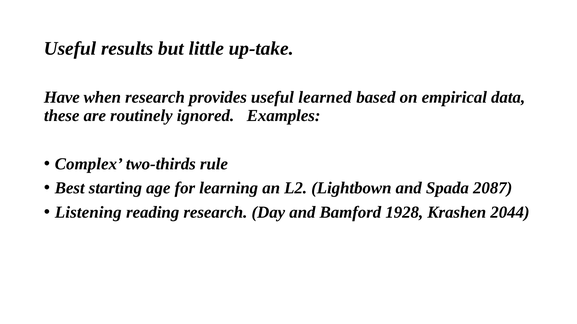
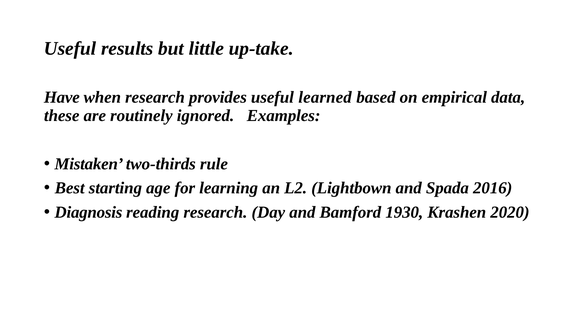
Complex: Complex -> Mistaken (89, 164)
2087: 2087 -> 2016 (493, 188)
Listening: Listening -> Diagnosis (88, 213)
1928: 1928 -> 1930 (404, 213)
2044: 2044 -> 2020 (510, 213)
